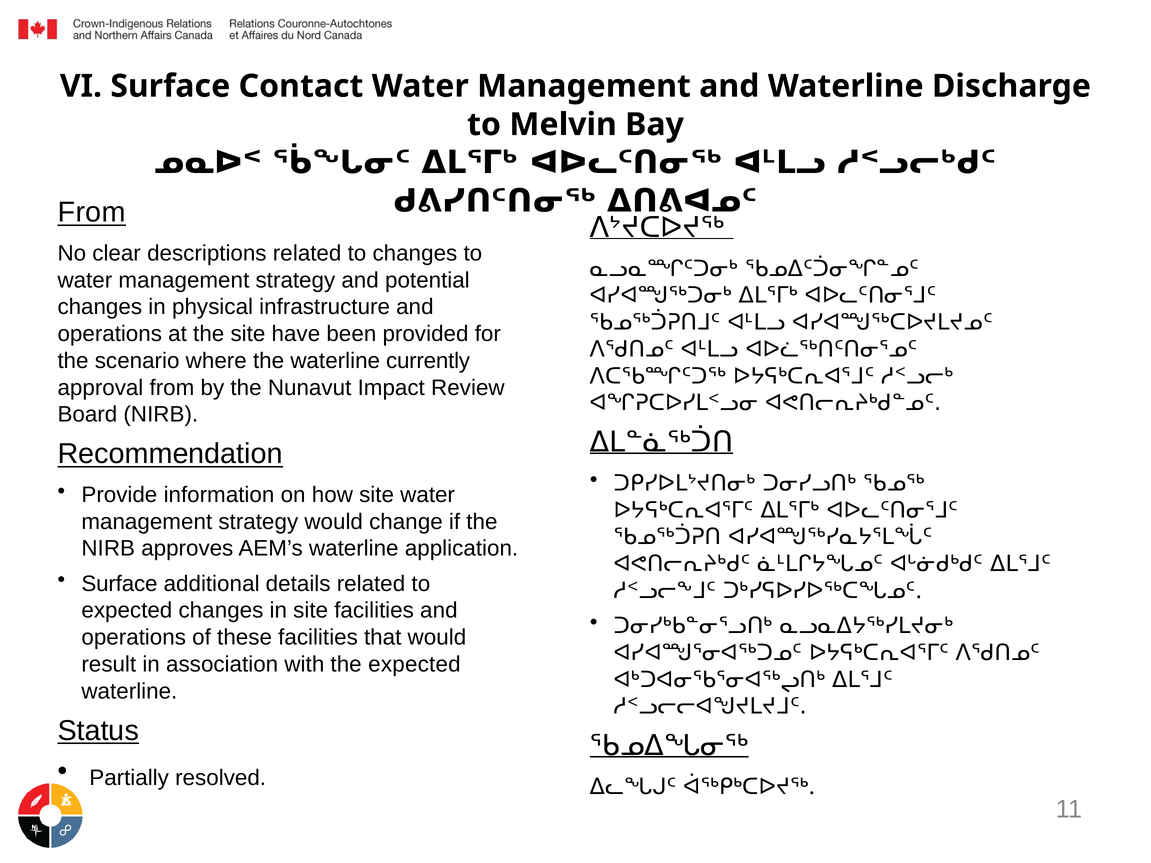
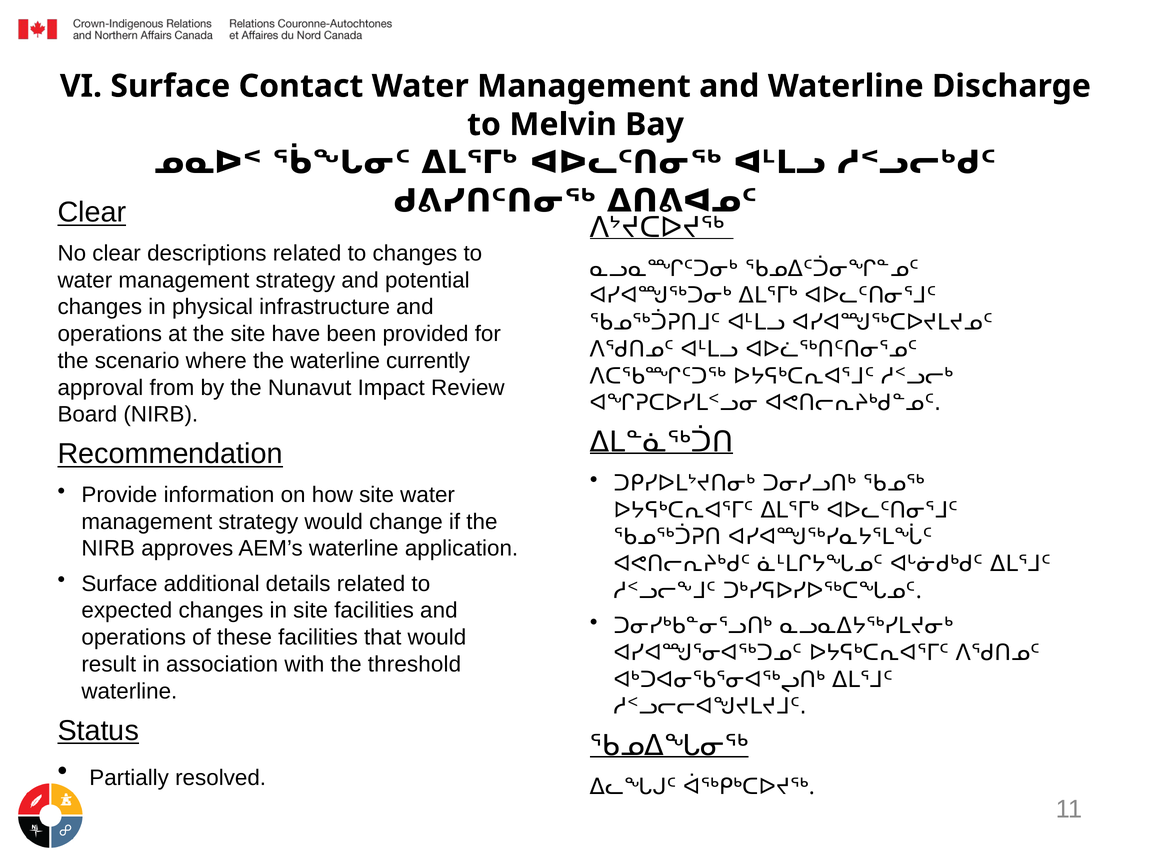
From: From -> Clear (92, 213)
the expected: expected -> threshold (414, 664)
